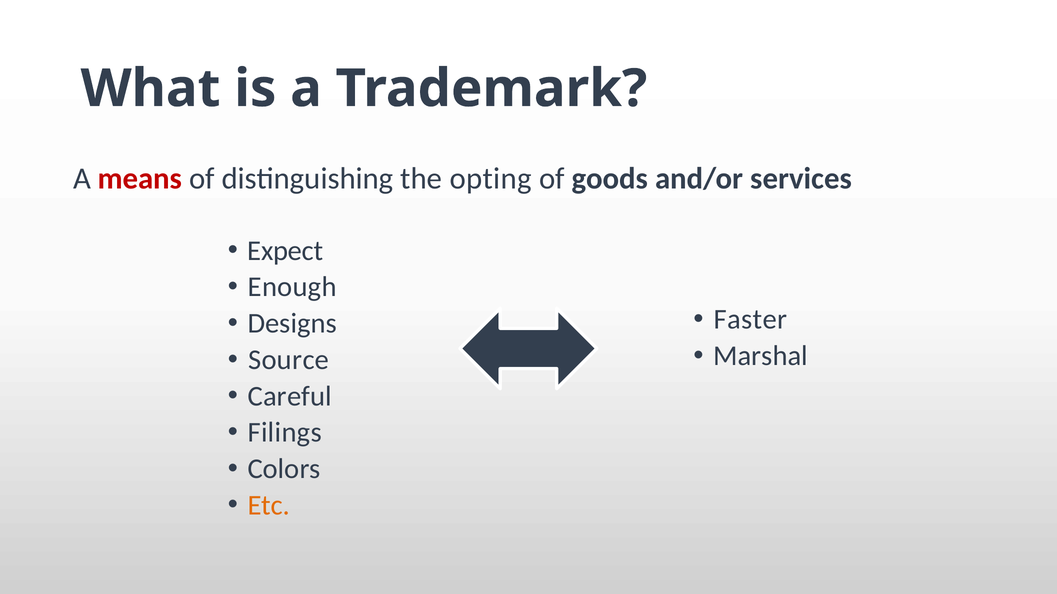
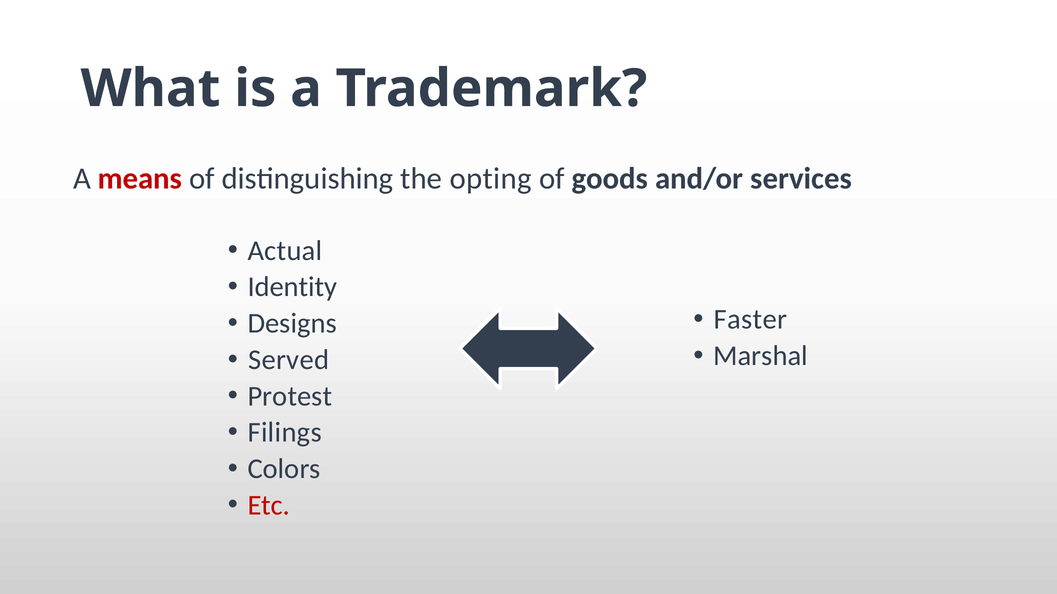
Expect: Expect -> Actual (285, 251)
Enough: Enough -> Identity (292, 287)
Source: Source -> Served (289, 360)
Careful: Careful -> Protest (290, 396)
Etc colour: orange -> red (269, 506)
